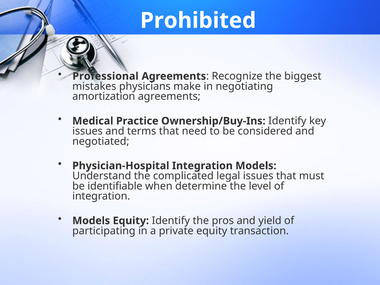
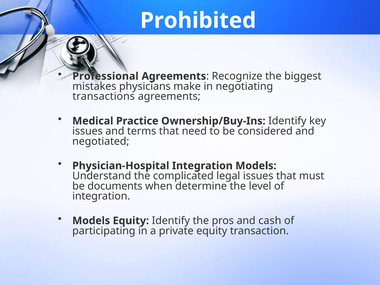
amortization: amortization -> transactions (104, 96)
identifiable: identifiable -> documents (115, 186)
yield: yield -> cash (270, 221)
